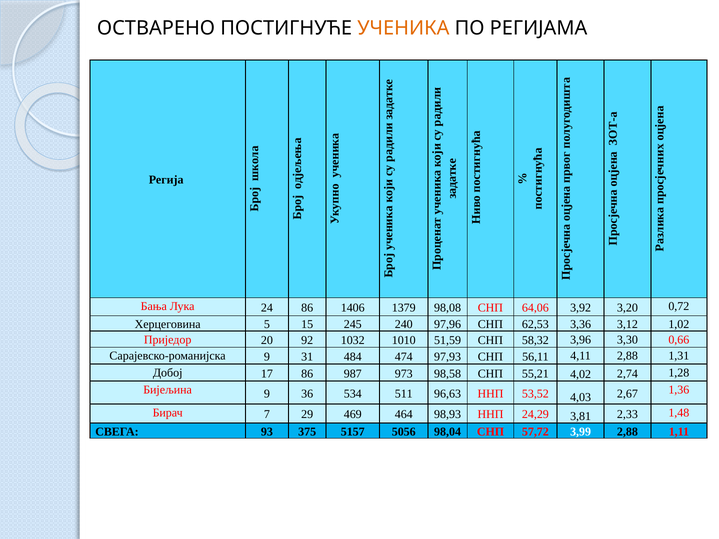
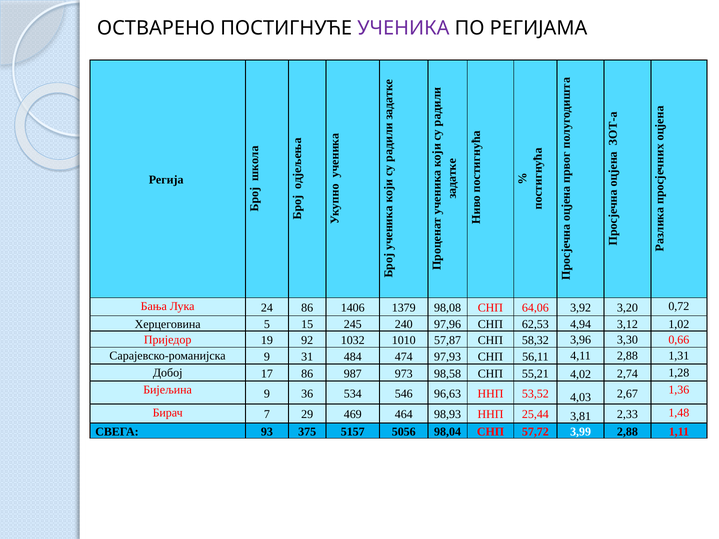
УЧЕНИКА colour: orange -> purple (403, 28)
3,36: 3,36 -> 4,94 (581, 325)
20: 20 -> 19 (267, 340)
51,59: 51,59 -> 57,87 (448, 340)
511: 511 -> 546 (404, 394)
24,29: 24,29 -> 25,44 (535, 415)
